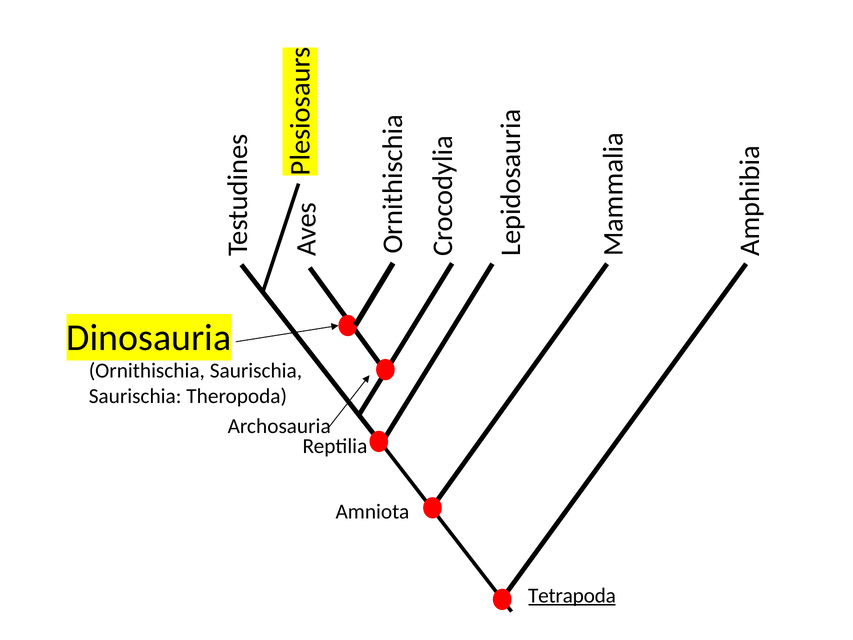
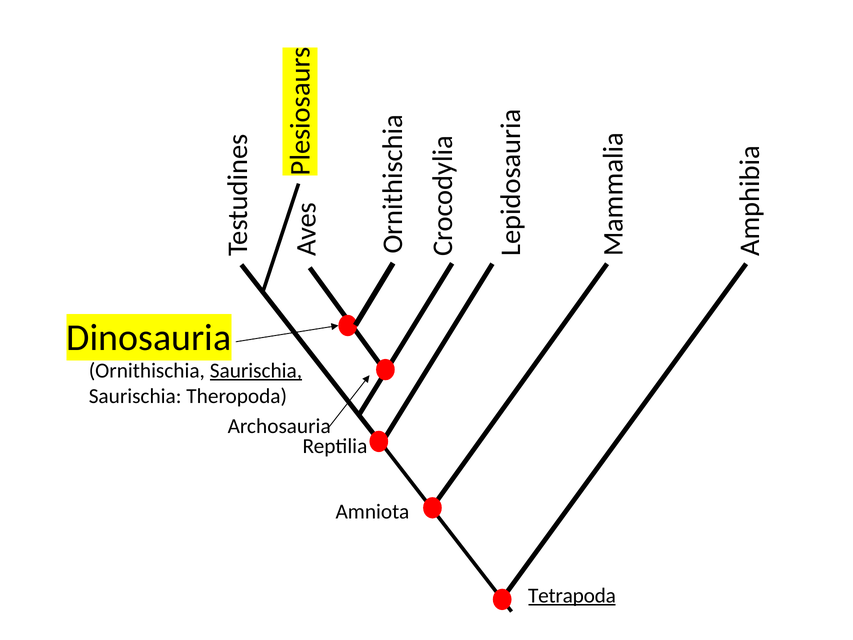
Saurischia underline: none -> present (256, 370)
